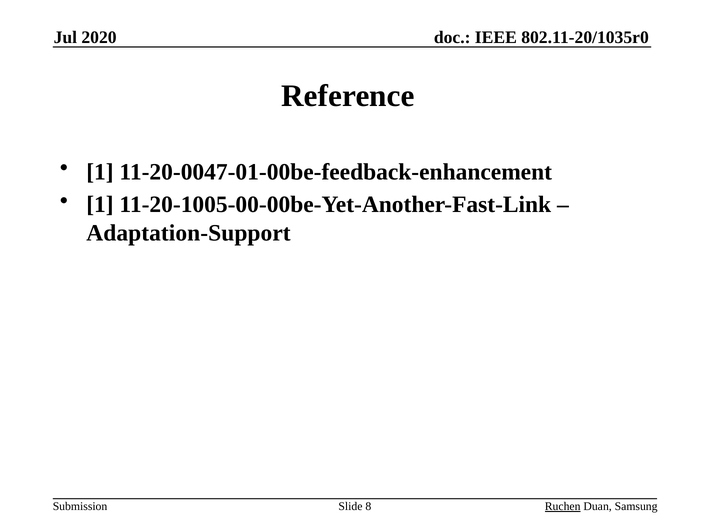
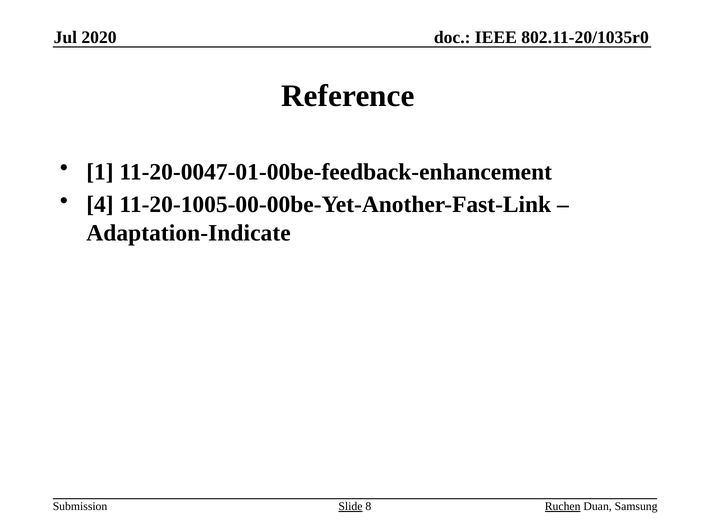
1: 1 -> 4 (100, 205)
Adaptation-Support: Adaptation-Support -> Adaptation-Indicate (188, 233)
Slide underline: none -> present (351, 506)
